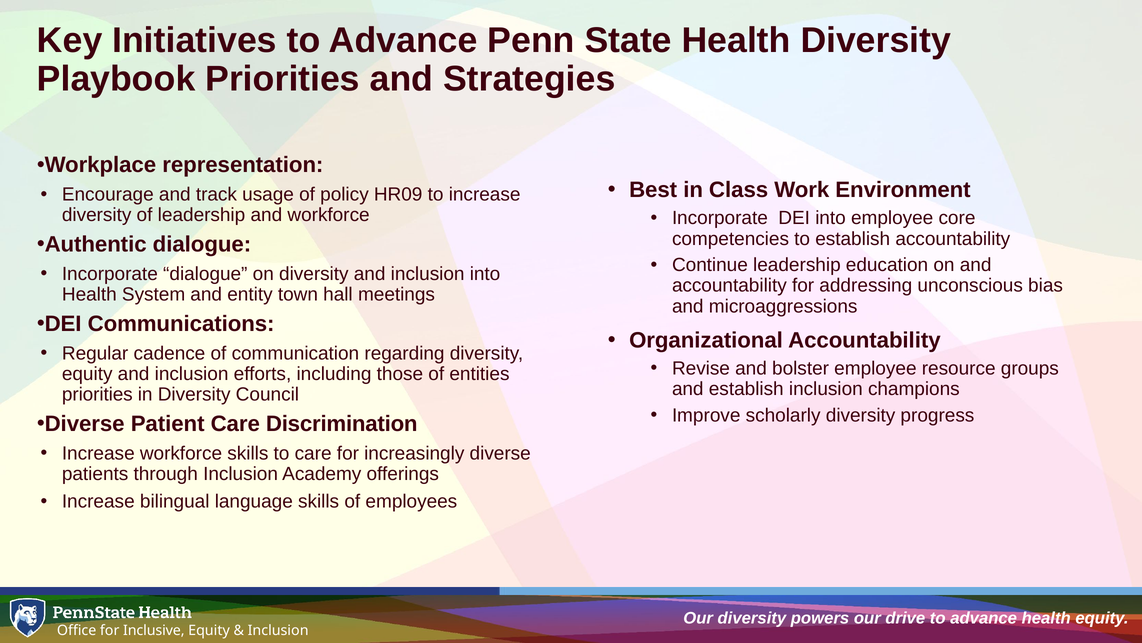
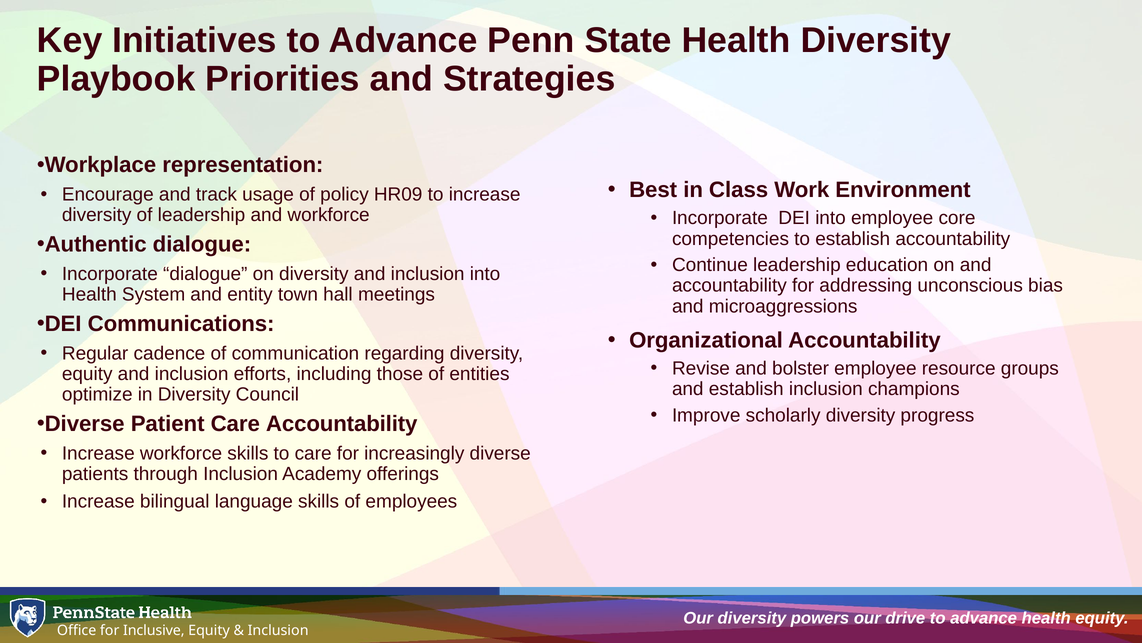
priorities: priorities -> optimize (97, 394)
Care Discrimination: Discrimination -> Accountability (342, 423)
